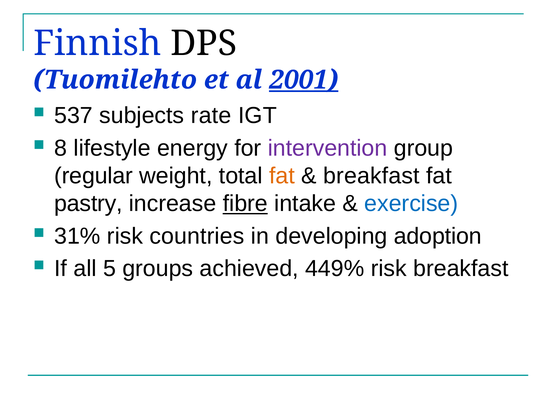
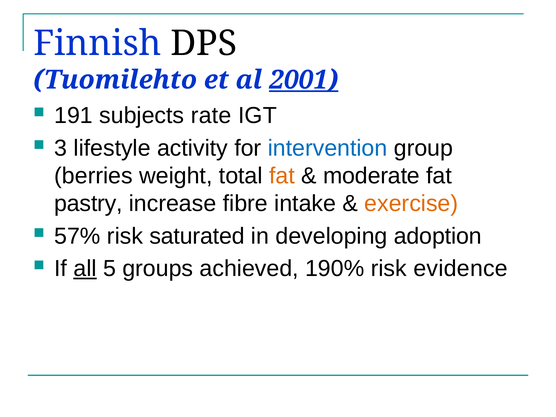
537: 537 -> 191 (74, 116)
8: 8 -> 3 (61, 148)
energy: energy -> activity (192, 148)
intervention colour: purple -> blue (328, 148)
regular: regular -> berries (93, 176)
breakfast: breakfast -> moderate (371, 176)
fibre underline: present -> none (245, 204)
exercise colour: blue -> orange (411, 204)
31%: 31% -> 57% (77, 236)
countries: countries -> saturated (197, 236)
all underline: none -> present (85, 269)
449%: 449% -> 190% (335, 269)
risk breakfast: breakfast -> evidence (461, 269)
